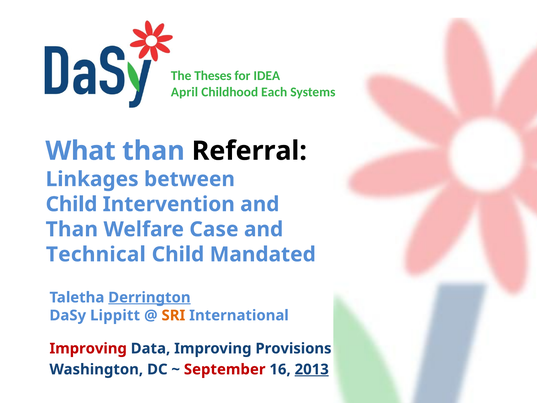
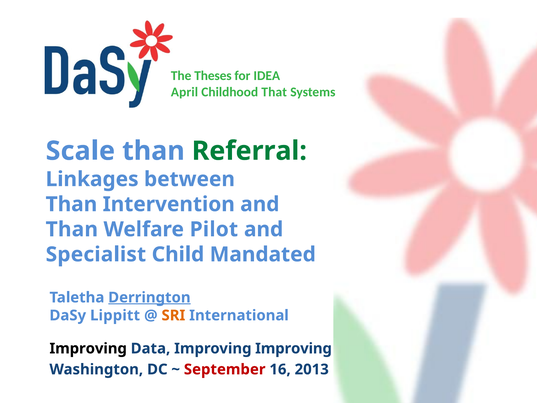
Each: Each -> That (274, 92)
What: What -> Scale (80, 151)
Referral colour: black -> green (249, 151)
Child: Child -> Than (71, 204)
Case: Case -> Pilot (214, 229)
Technical: Technical -> Specialist (96, 254)
Improving colour: red -> black (88, 348)
Improving Provisions: Provisions -> Improving (294, 348)
2013 underline: present -> none (312, 369)
